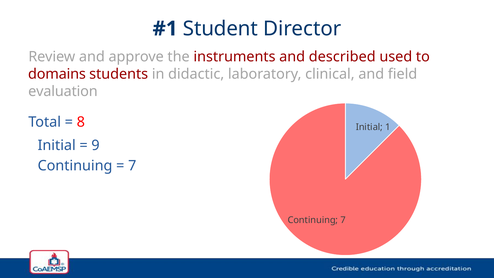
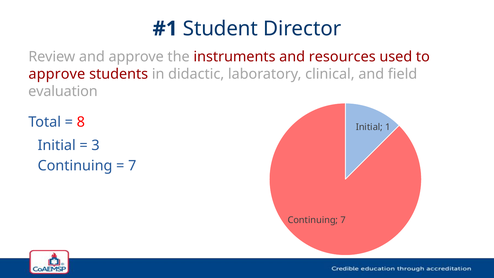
described: described -> resources (342, 57)
domains: domains -> approve (57, 74)
9: 9 -> 3 (96, 145)
